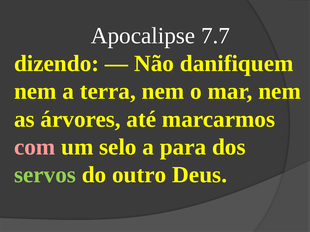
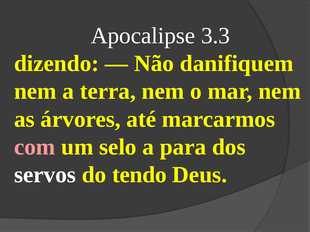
7.7: 7.7 -> 3.3 (216, 36)
servos colour: light green -> white (45, 175)
outro: outro -> tendo (139, 175)
